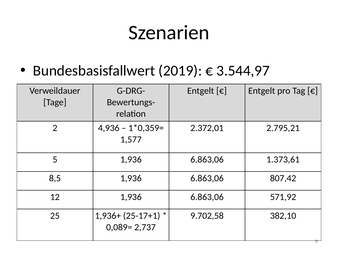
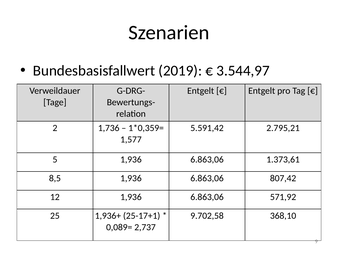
4,936: 4,936 -> 1,736 (109, 128)
2.372,01: 2.372,01 -> 5.591,42 (207, 128)
382,10: 382,10 -> 368,10 (283, 216)
